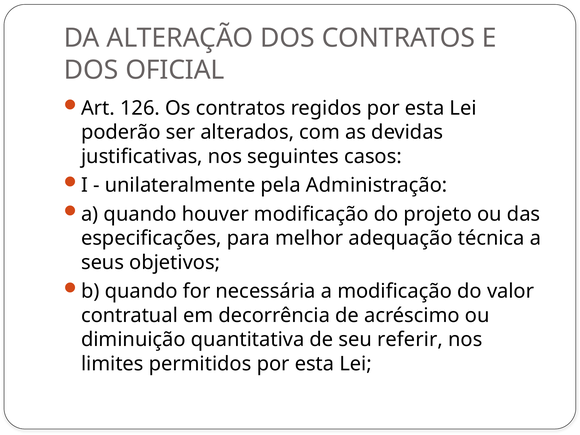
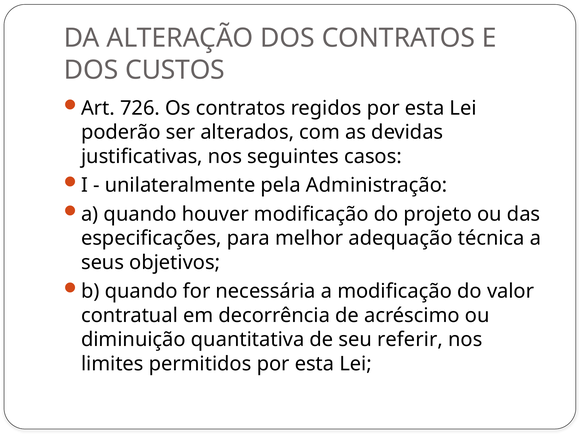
OFICIAL: OFICIAL -> CUSTOS (175, 70)
126: 126 -> 726 (140, 108)
